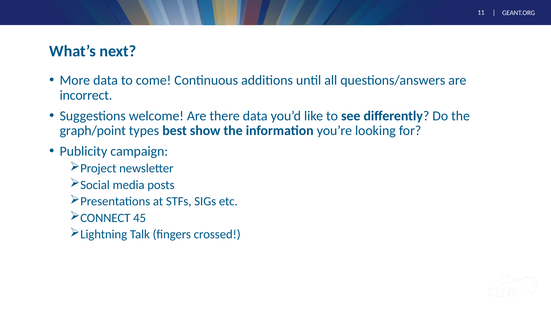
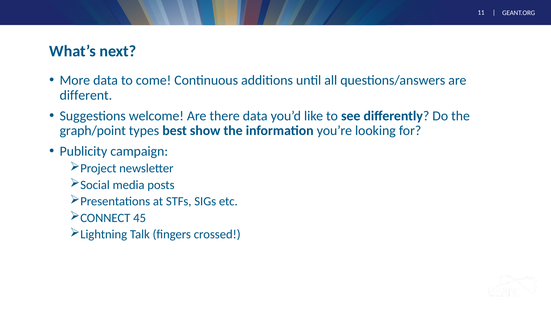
incorrect: incorrect -> different (86, 95)
